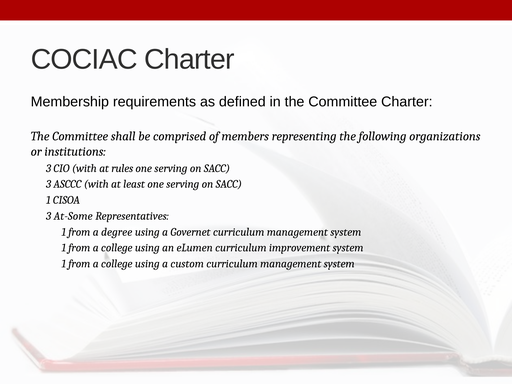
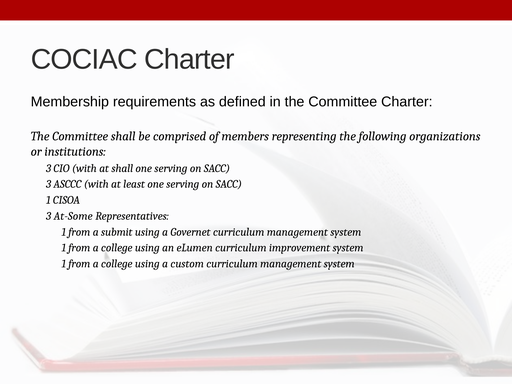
at rules: rules -> shall (122, 168)
degree: degree -> submit (117, 232)
